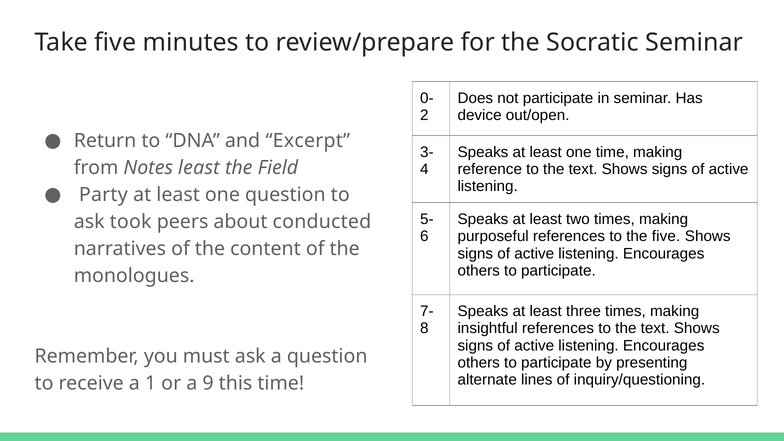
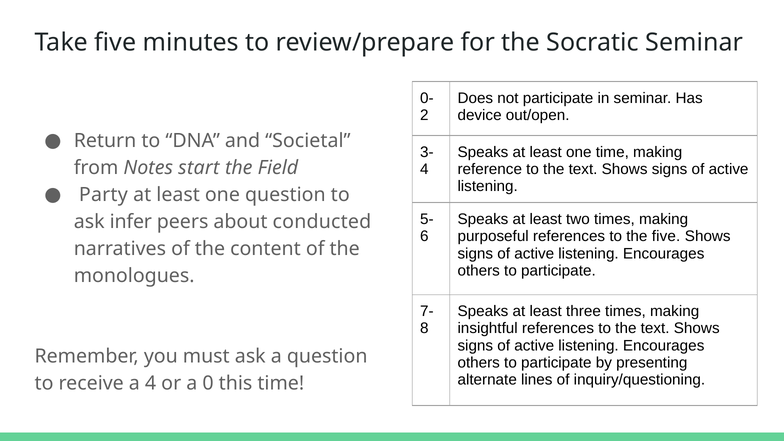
Excerpt: Excerpt -> Societal (308, 141)
Notes least: least -> start (199, 168)
took: took -> infer (131, 222)
a 1: 1 -> 4 (151, 383)
9: 9 -> 0 (208, 383)
